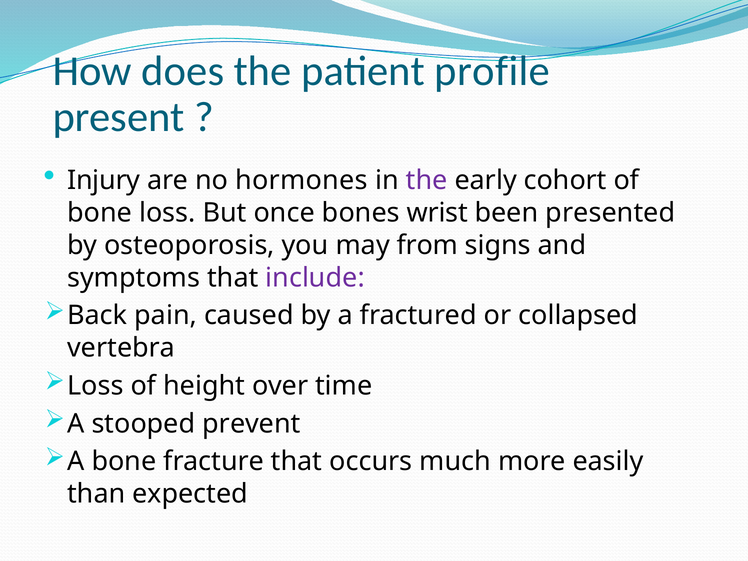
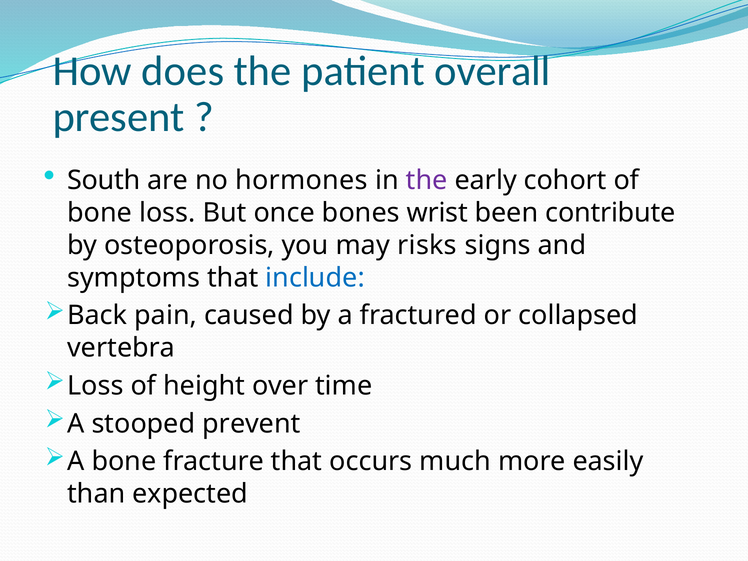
profile: profile -> overall (492, 71)
Injury: Injury -> South (104, 180)
presented: presented -> contribute (611, 213)
from: from -> risks (427, 245)
include colour: purple -> blue (315, 278)
